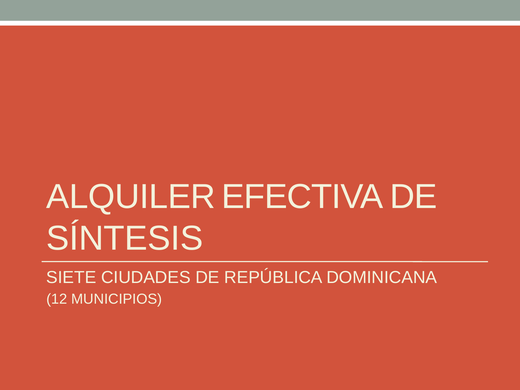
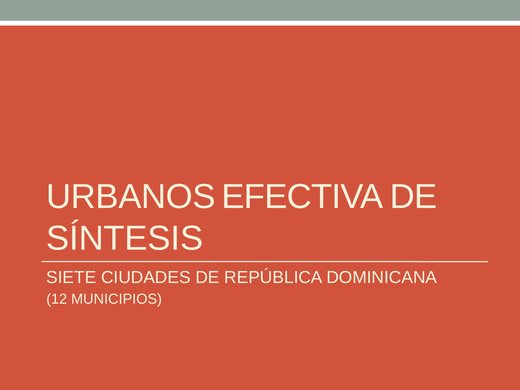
ALQUILER: ALQUILER -> URBANOS (131, 197)
